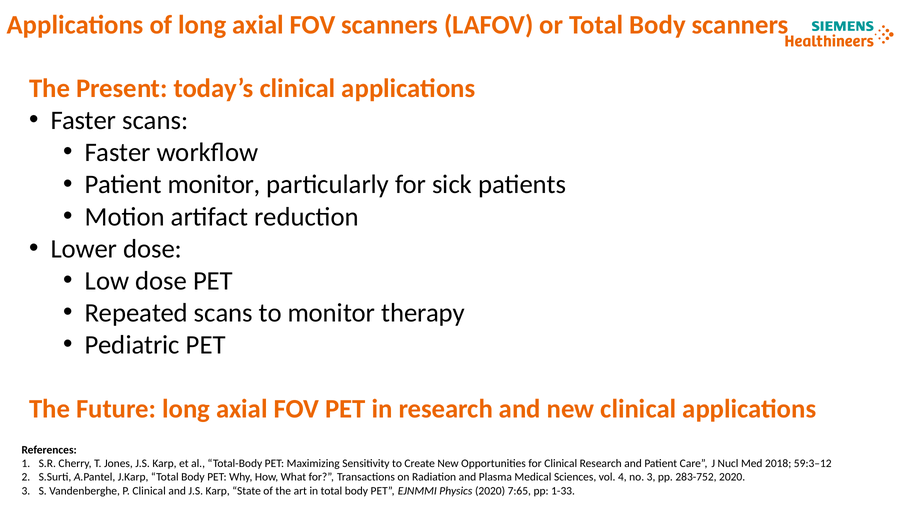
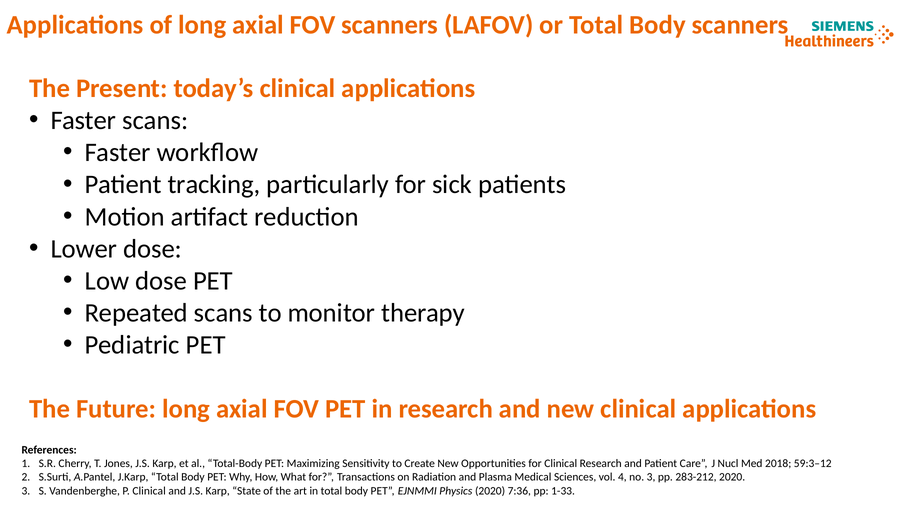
Patient monitor: monitor -> tracking (214, 185)
283-752: 283-752 -> 283-212 (696, 478)
7:65: 7:65 -> 7:36 (519, 492)
